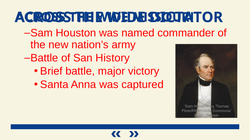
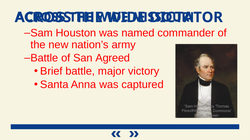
History: History -> Agreed (113, 58)
